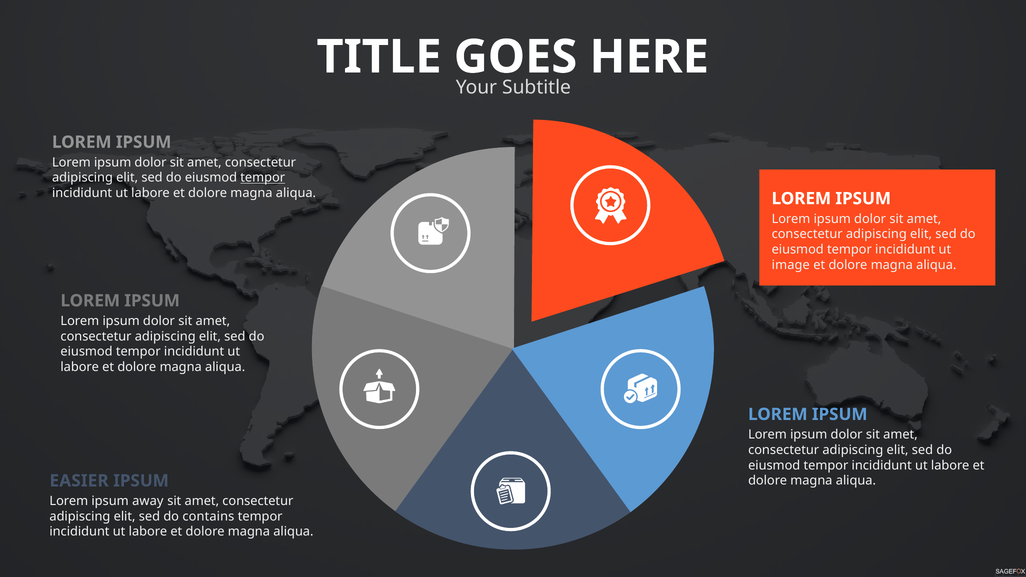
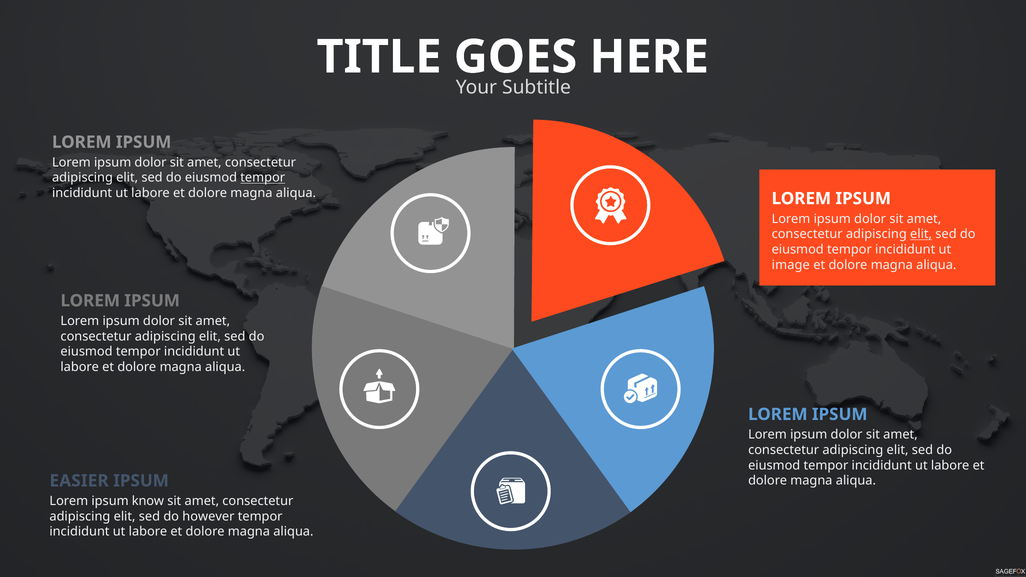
elit underline: none -> present (921, 234)
away: away -> know (148, 501)
contains: contains -> however (208, 516)
